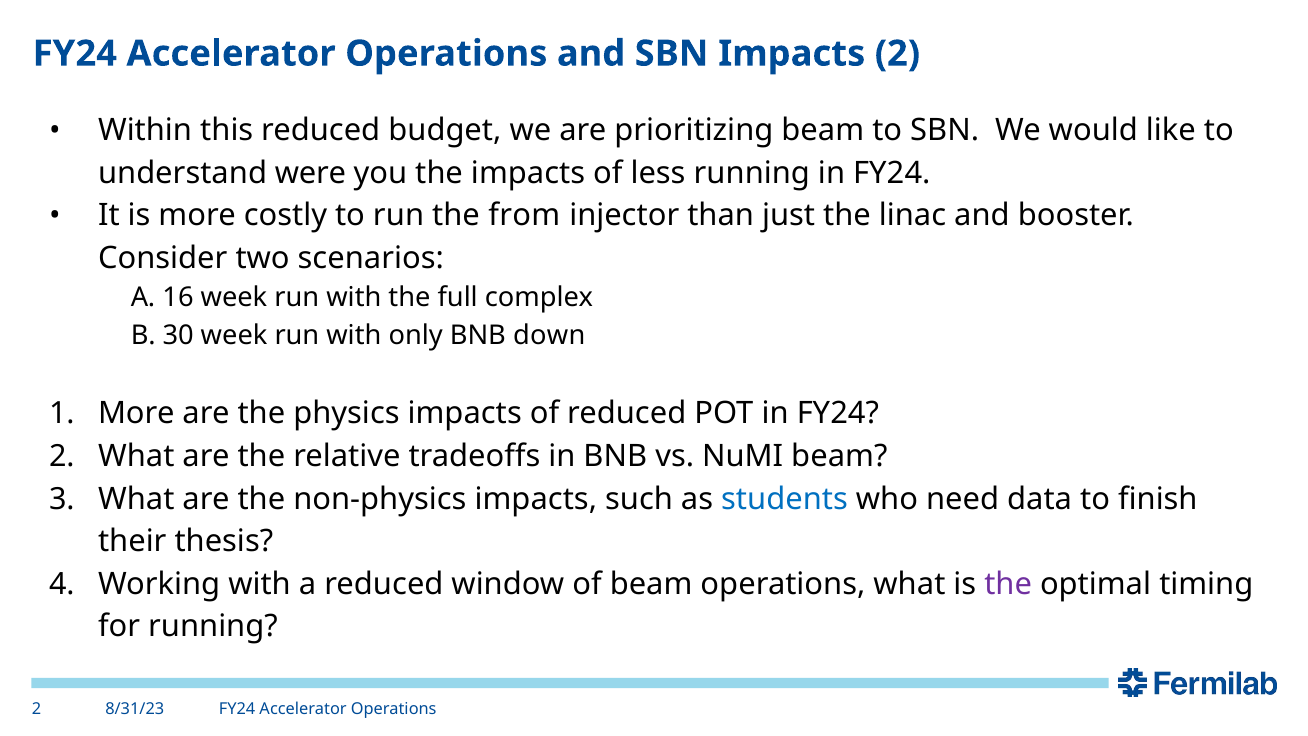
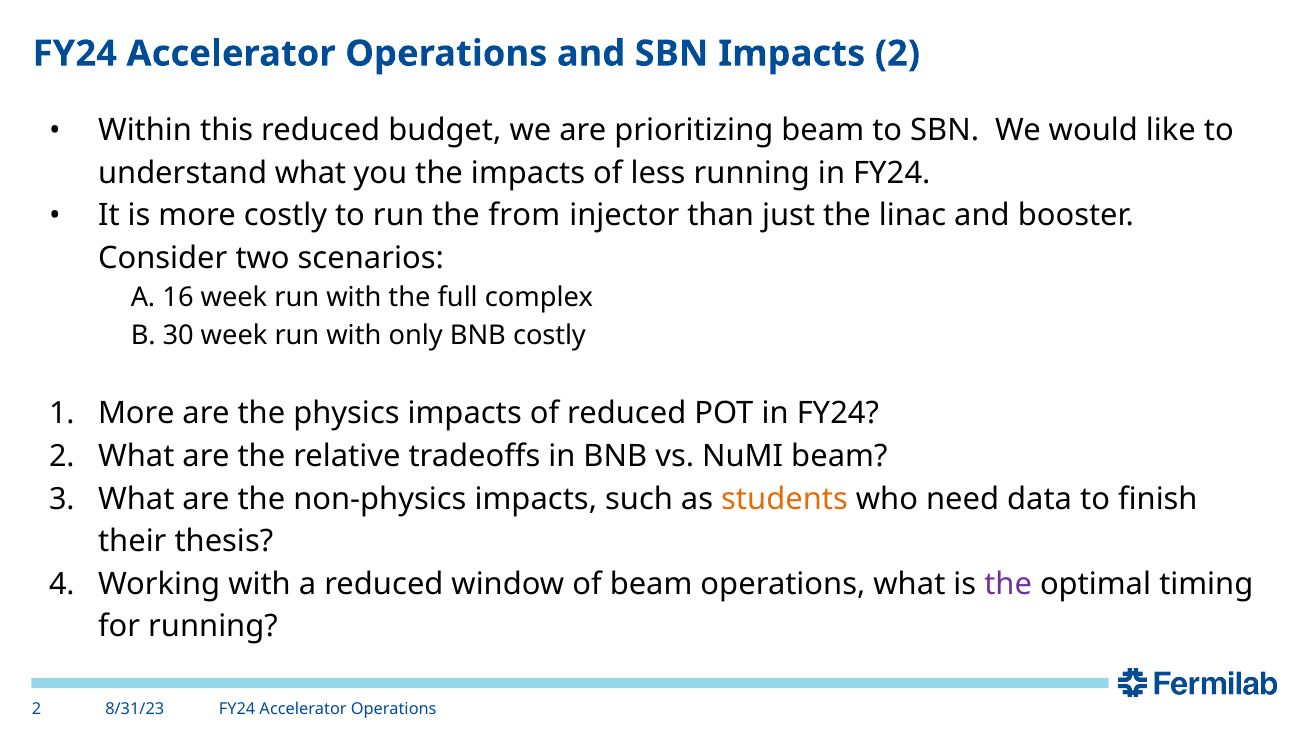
understand were: were -> what (310, 173)
BNB down: down -> costly (549, 335)
students colour: blue -> orange (785, 499)
